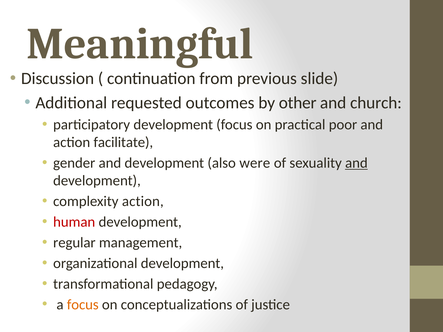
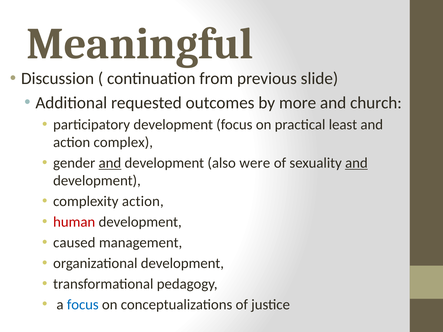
other: other -> more (298, 103)
poor: poor -> least (343, 125)
facilitate: facilitate -> complex (123, 142)
and underline: none -> present (110, 163)
regular: regular -> caused (74, 243)
focus colour: orange -> blue (83, 305)
